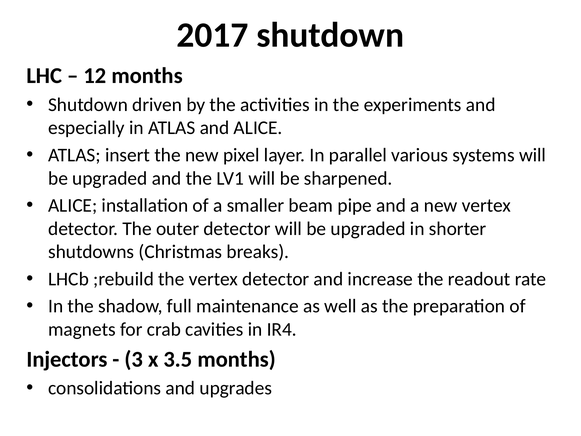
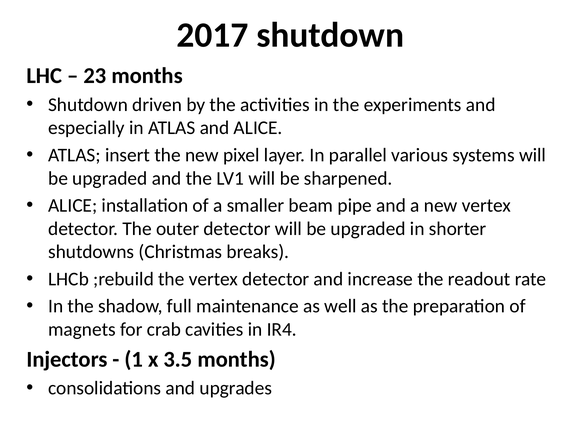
12: 12 -> 23 (95, 76)
3: 3 -> 1 (134, 359)
